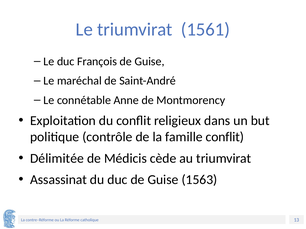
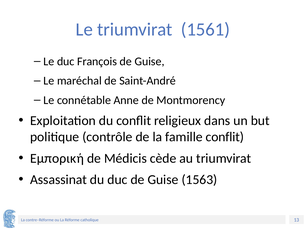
Délimitée: Délimitée -> Εμπορική (57, 159)
